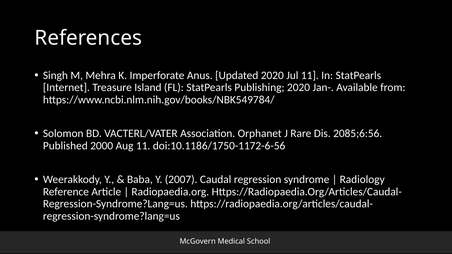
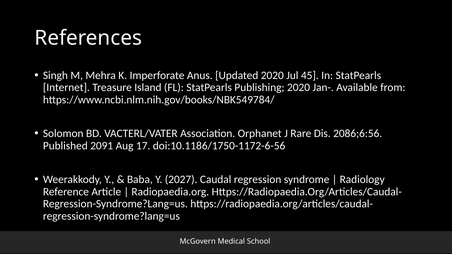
Jul 11: 11 -> 45 (310, 75)
2085;6:56: 2085;6:56 -> 2086;6:56 (358, 134)
2000: 2000 -> 2091 (102, 146)
Aug 11: 11 -> 17 (143, 146)
2007: 2007 -> 2027 (181, 180)
